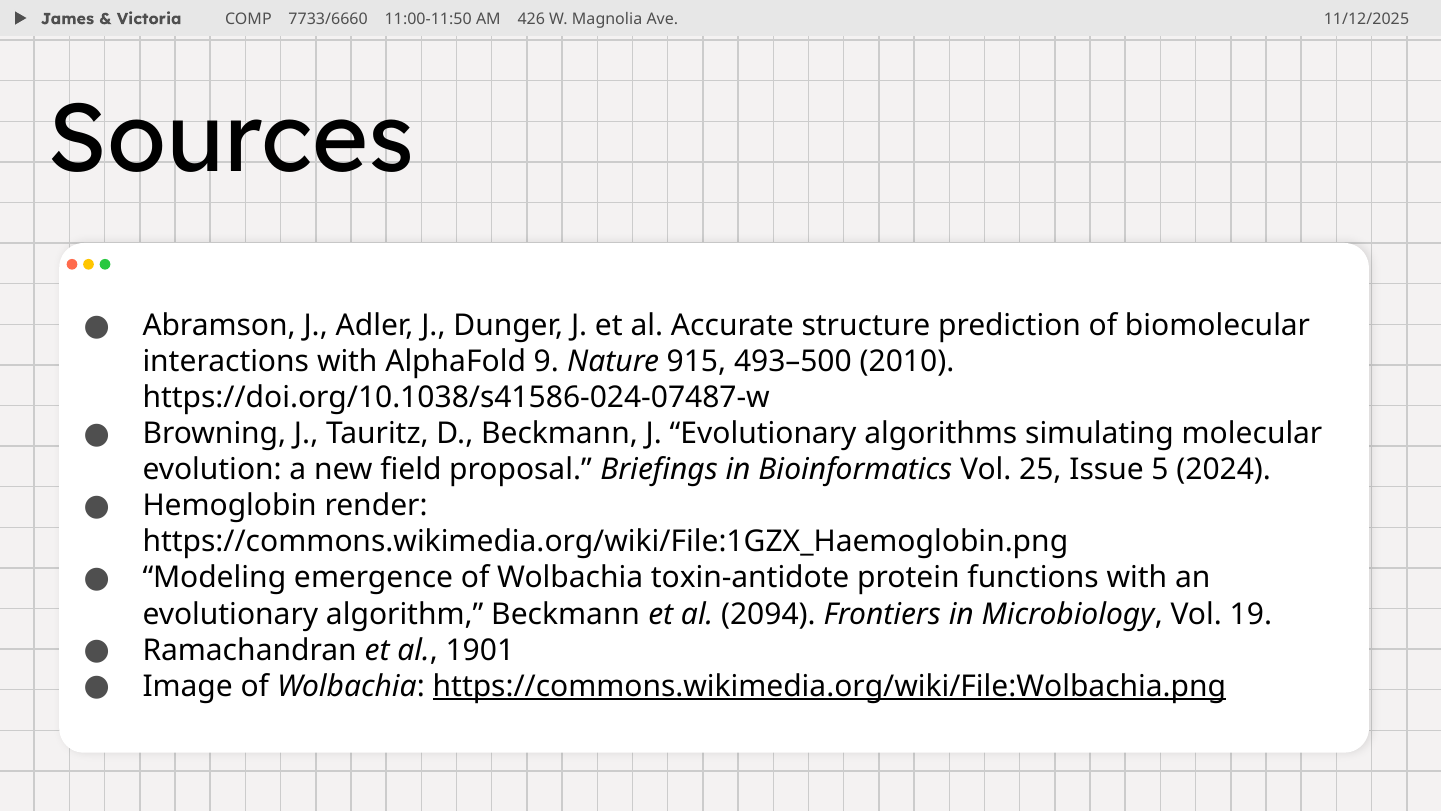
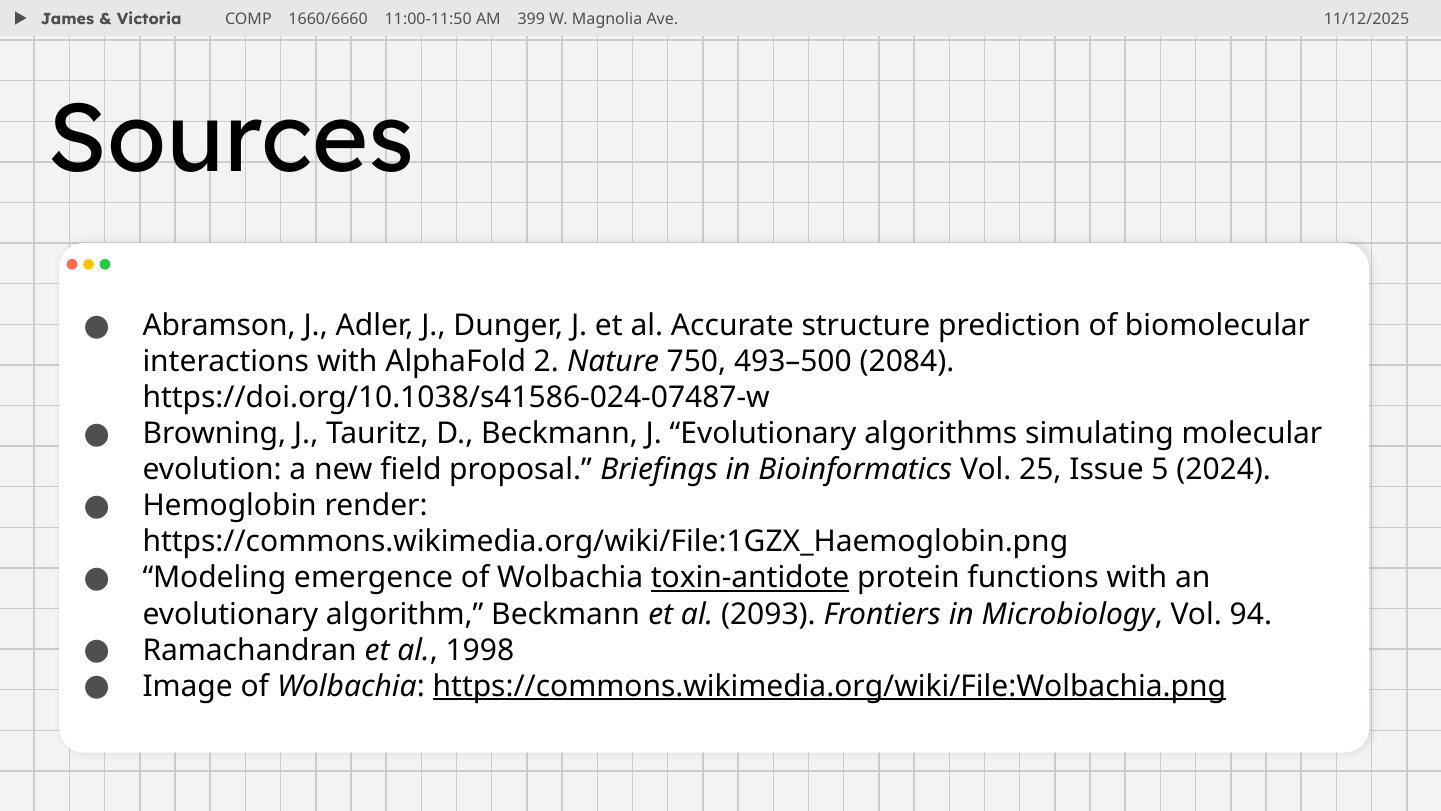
7733/6660: 7733/6660 -> 1660/6660 (328, 19)
426: 426 -> 399 (531, 19)
9: 9 -> 2 (546, 362)
915: 915 -> 750 (696, 362)
2010: 2010 -> 2084 (907, 362)
toxin-antidote underline: none -> present (750, 578)
2094: 2094 -> 2093 (768, 614)
19: 19 -> 94 (1251, 614)
1901: 1901 -> 1998 (480, 650)
